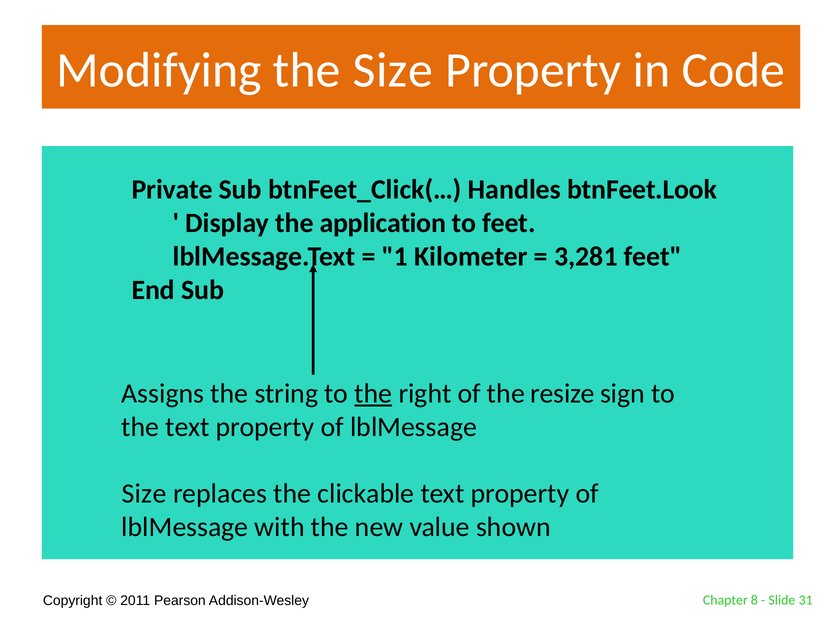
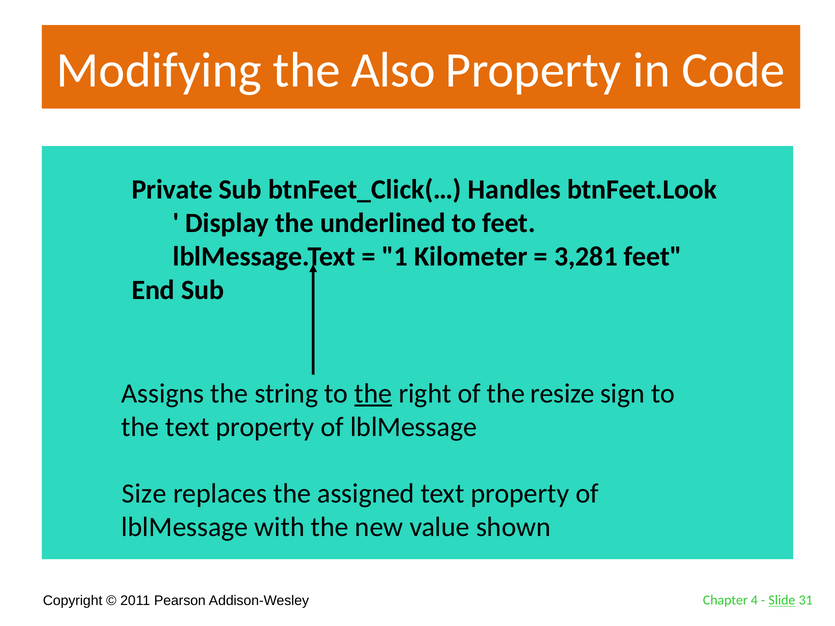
the Size: Size -> Also (393, 70)
application: application -> underlined (383, 223)
clickable: clickable -> assigned (366, 494)
8: 8 -> 4 (754, 600)
Slide underline: none -> present (782, 600)
